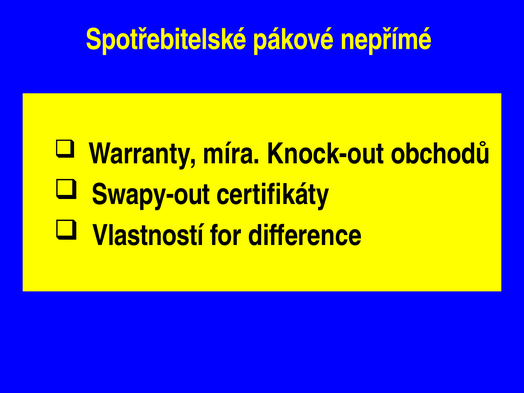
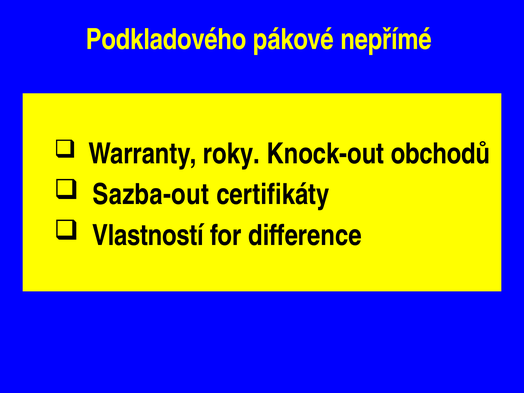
Spotřebitelské: Spotřebitelské -> Podkladového (166, 40)
míra: míra -> roky (231, 154)
Swapy-out: Swapy-out -> Sazba-out (151, 195)
